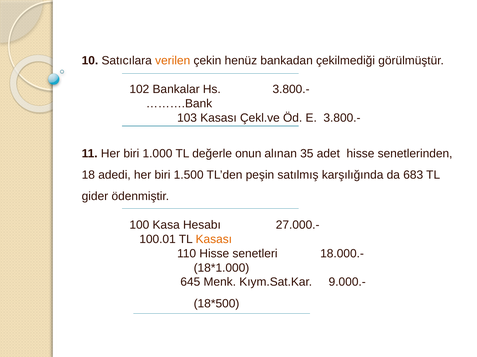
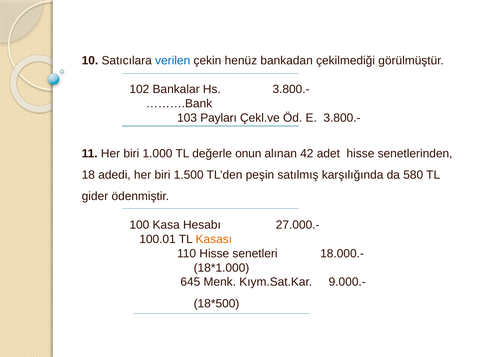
verilen colour: orange -> blue (173, 61)
103 Kasası: Kasası -> Payları (219, 118)
35: 35 -> 42 (307, 154)
683: 683 -> 580 (413, 175)
